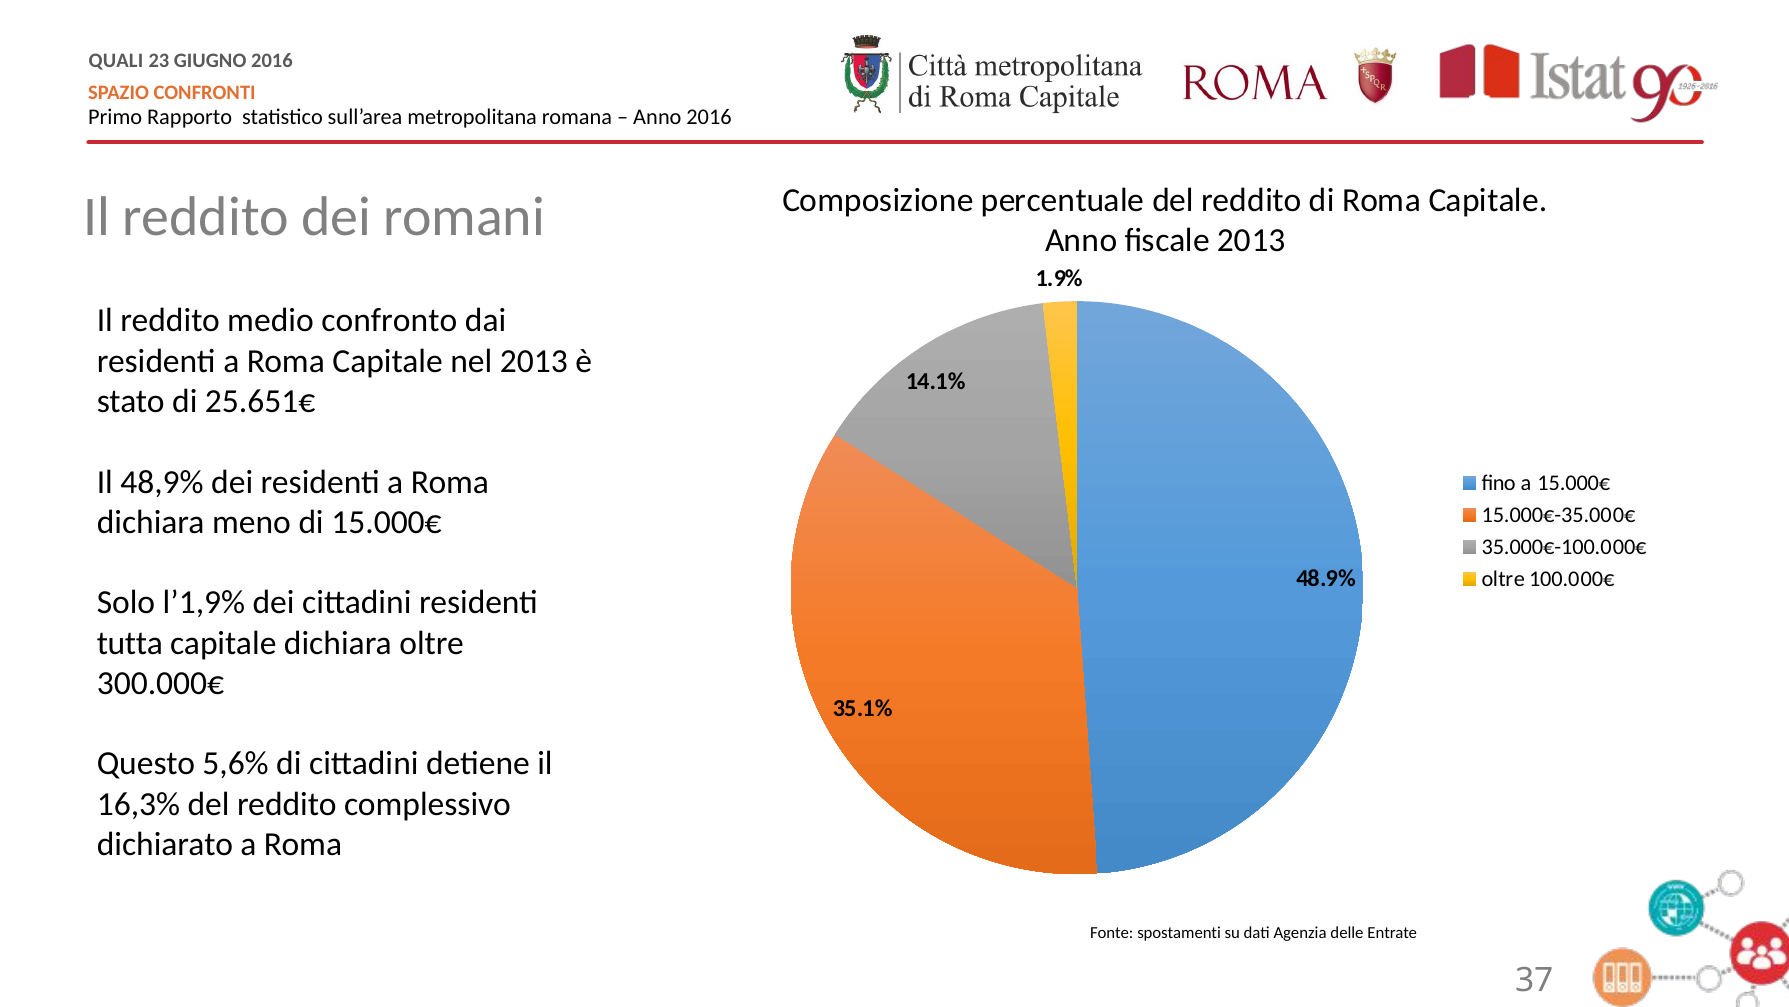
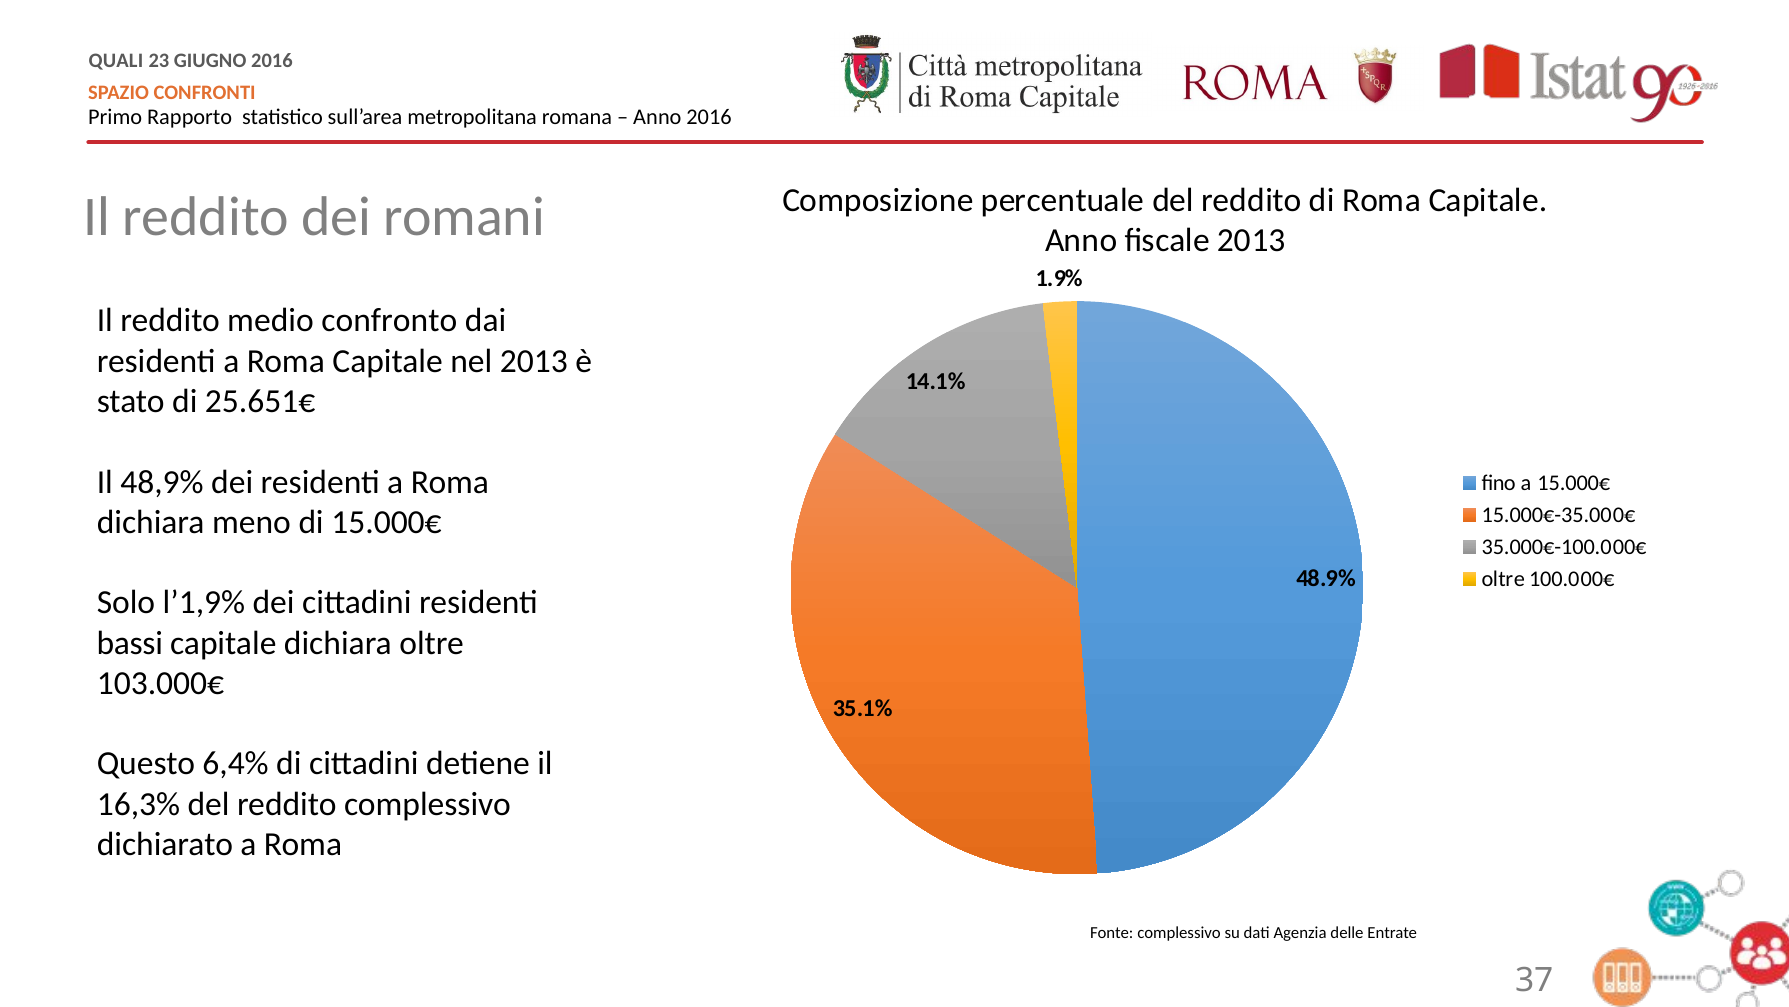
tutta: tutta -> bassi (130, 643)
300.000€: 300.000€ -> 103.000€ (160, 683)
5,6%: 5,6% -> 6,4% (236, 763)
Fonte spostamenti: spostamenti -> complessivo (1179, 933)
